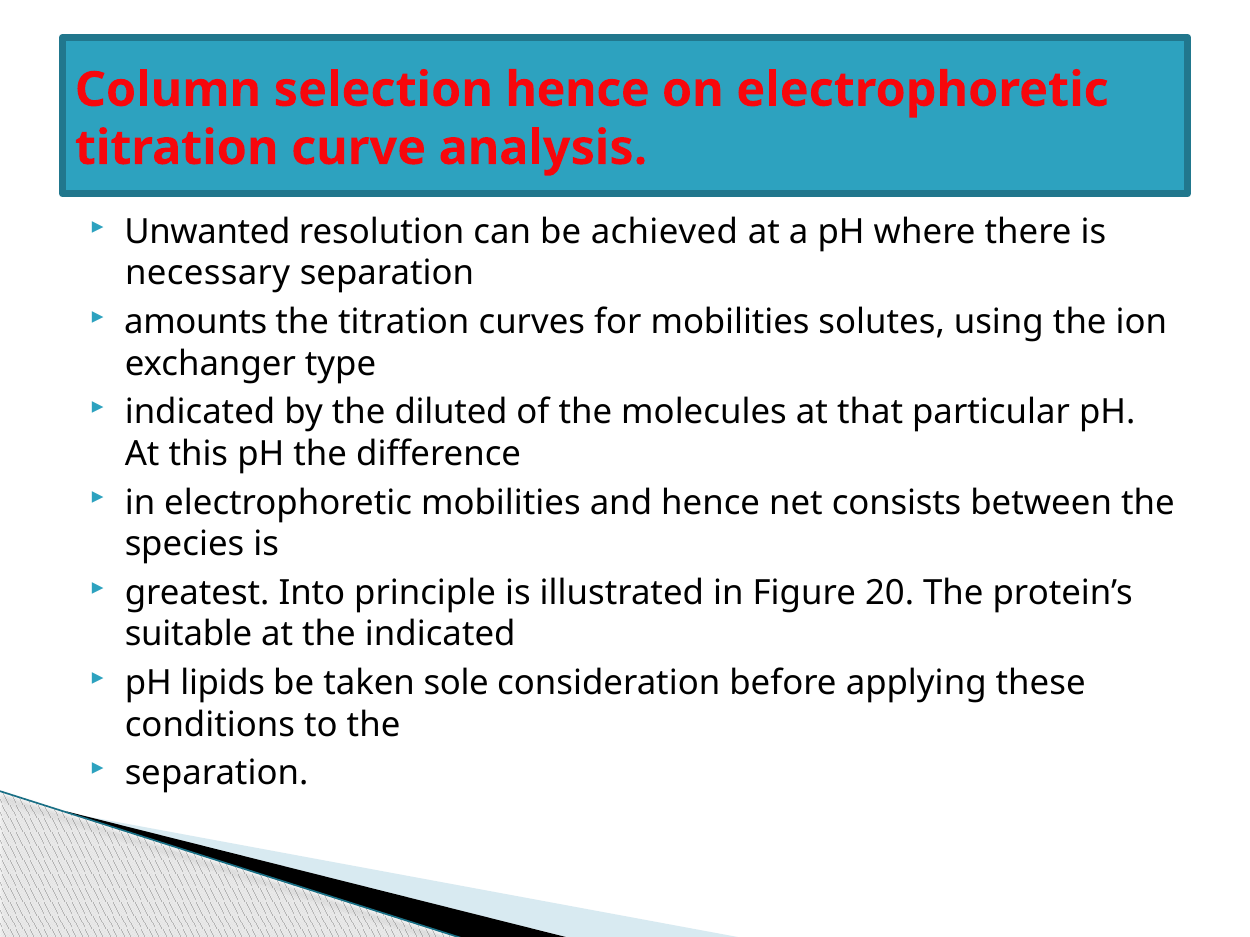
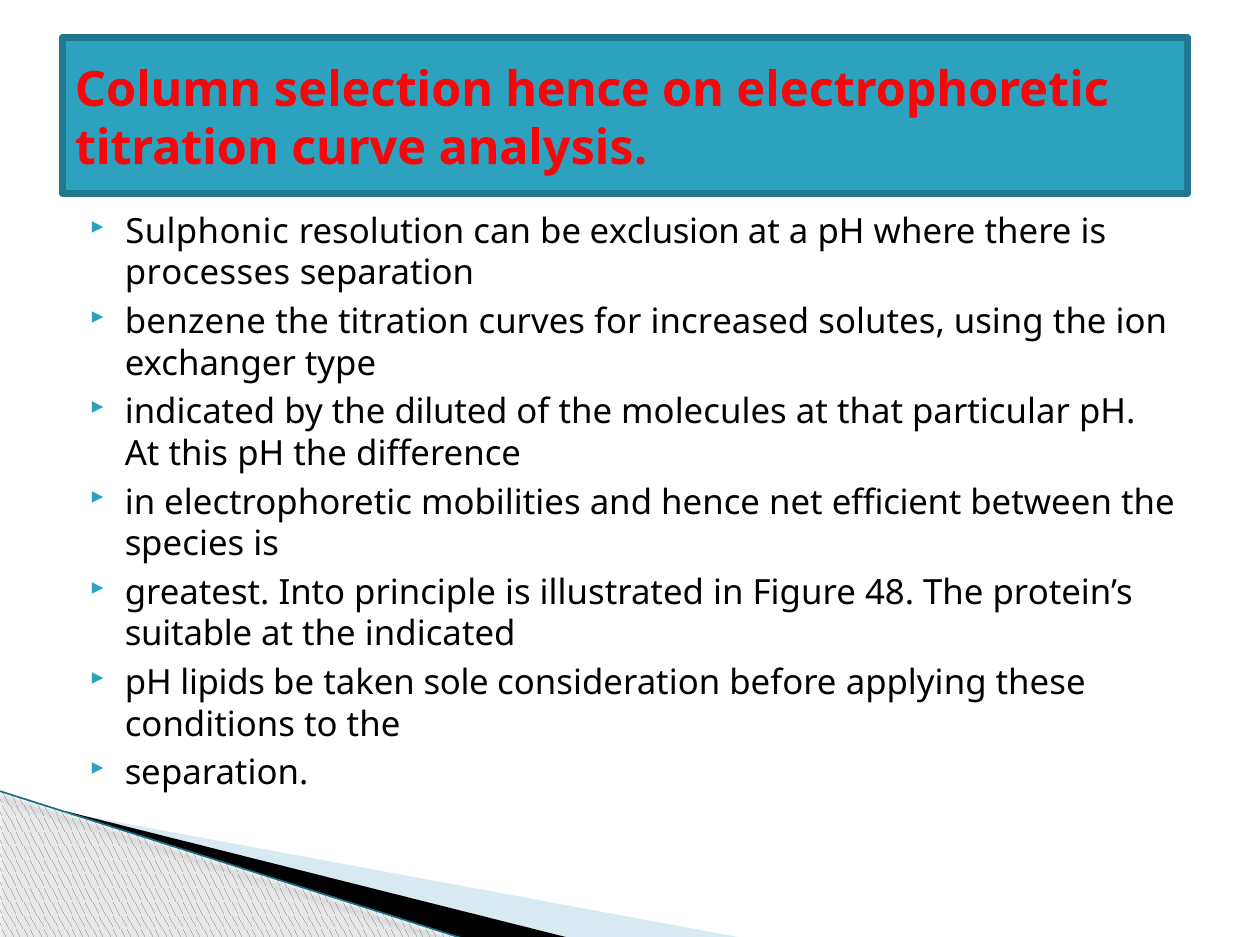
Unwanted: Unwanted -> Sulphonic (207, 232)
achieved: achieved -> exclusion (665, 232)
necessary: necessary -> processes (208, 274)
amounts: amounts -> benzene (195, 322)
for mobilities: mobilities -> increased (730, 322)
consists: consists -> efficient (897, 503)
20: 20 -> 48 (890, 593)
